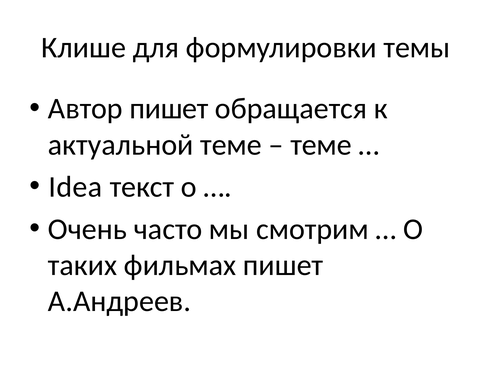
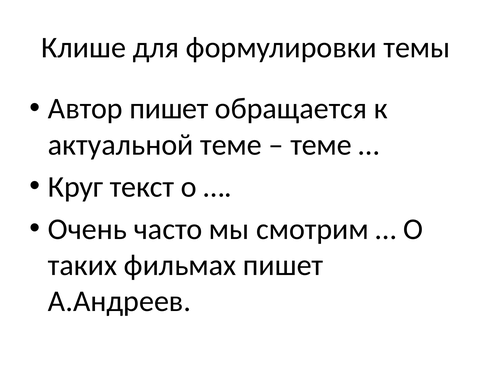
Idea: Idea -> Круг (76, 187)
